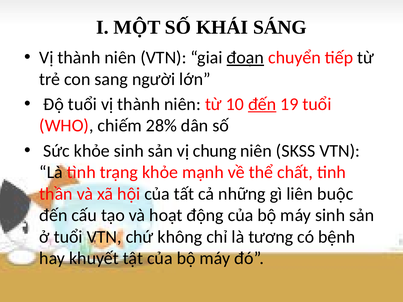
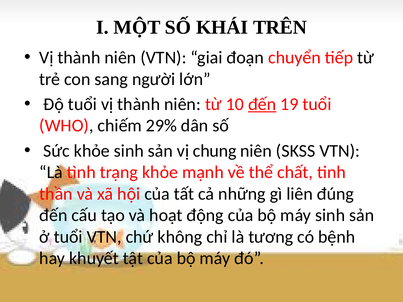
SÁNG: SÁNG -> TRÊN (280, 27)
đoạn underline: present -> none (245, 58)
28%: 28% -> 29% (161, 126)
buộc: buộc -> đúng (335, 194)
